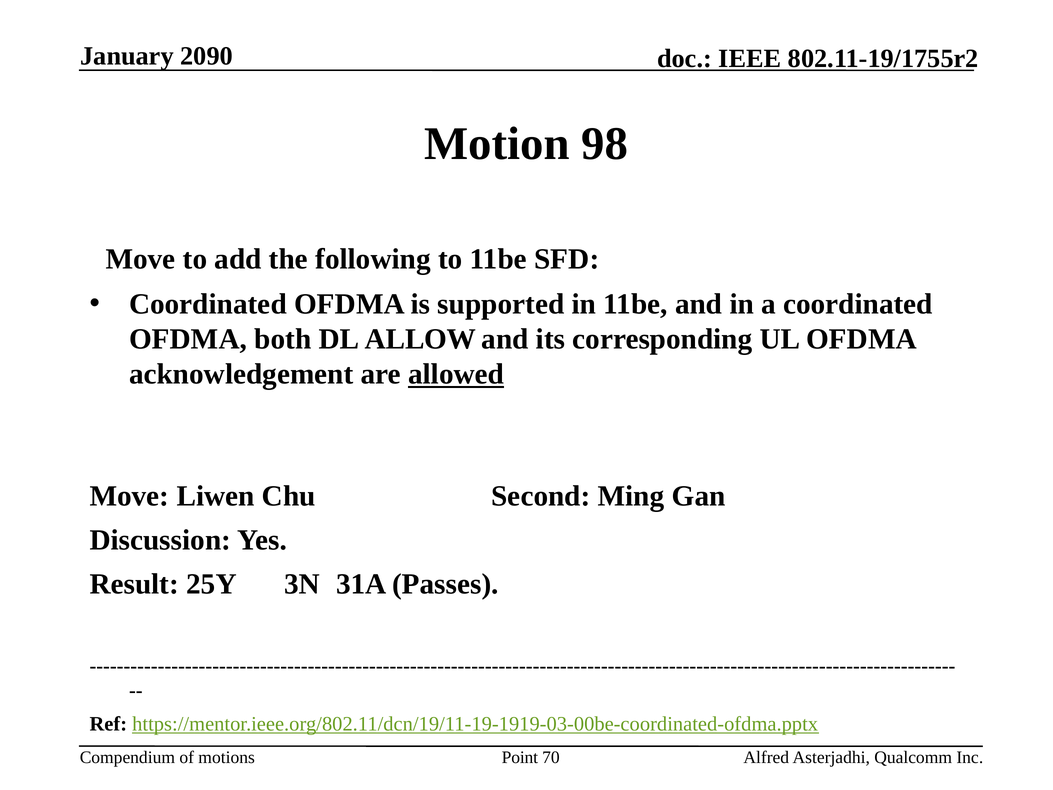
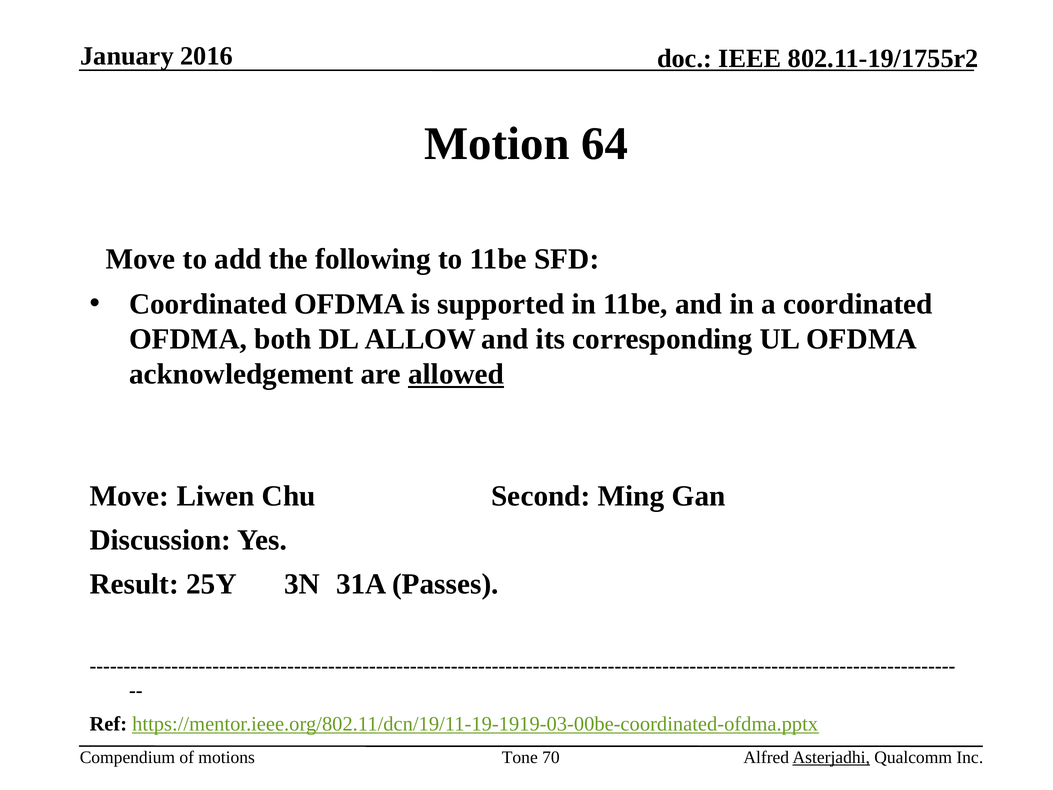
2090: 2090 -> 2016 (207, 56)
98: 98 -> 64 (605, 144)
Point: Point -> Tone (520, 757)
Asterjadhi underline: none -> present (831, 757)
